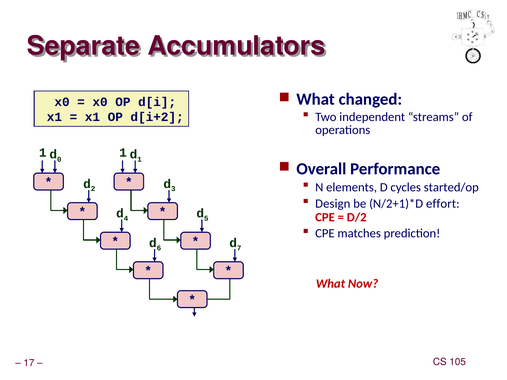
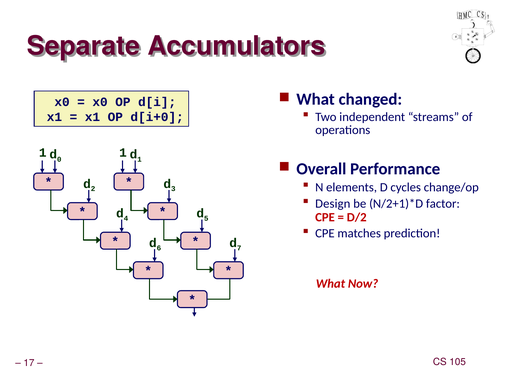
d[i+2: d[i+2 -> d[i+0 (157, 117)
started/op: started/op -> change/op (451, 187)
effort: effort -> factor (443, 204)
